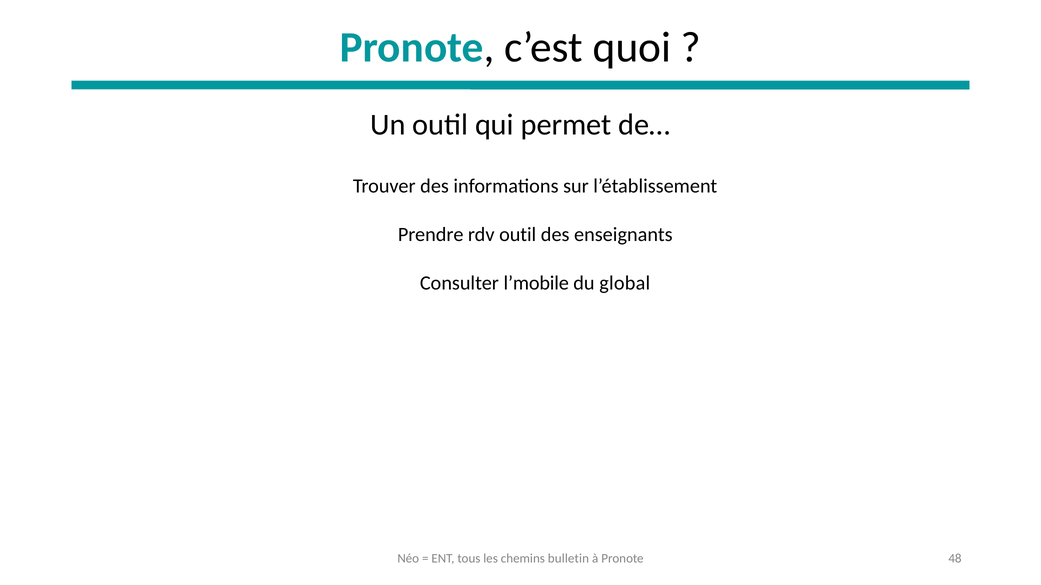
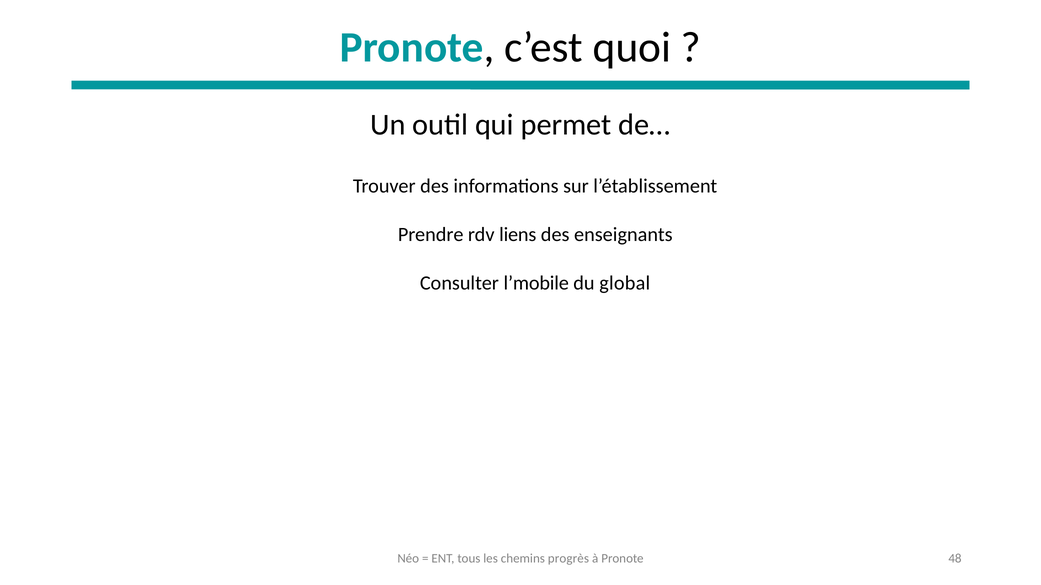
rdv outil: outil -> liens (518, 235)
bulletin: bulletin -> progrès (568, 559)
